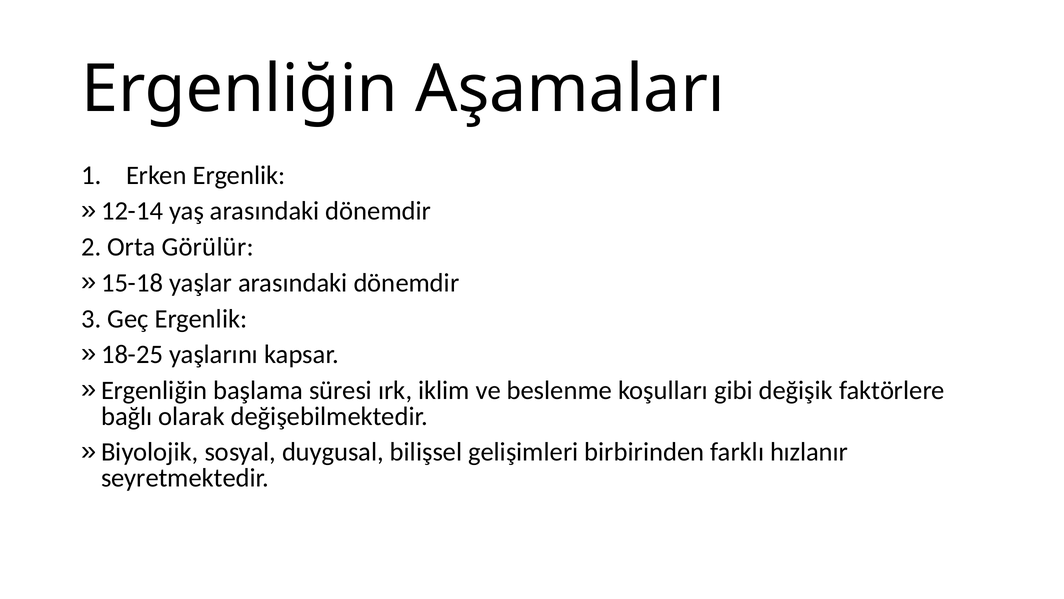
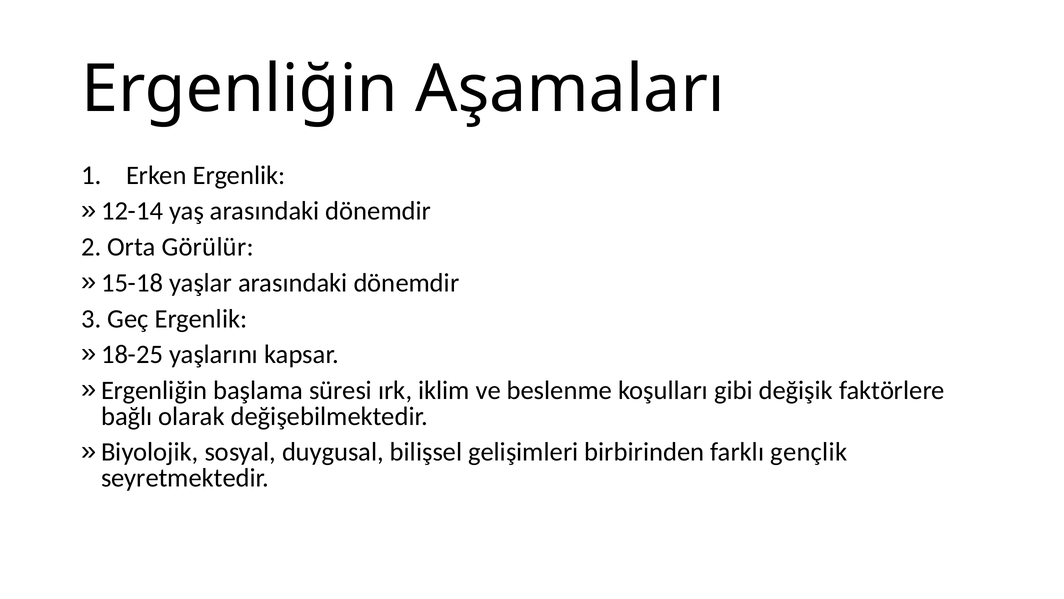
hızlanır: hızlanır -> gençlik (809, 452)
